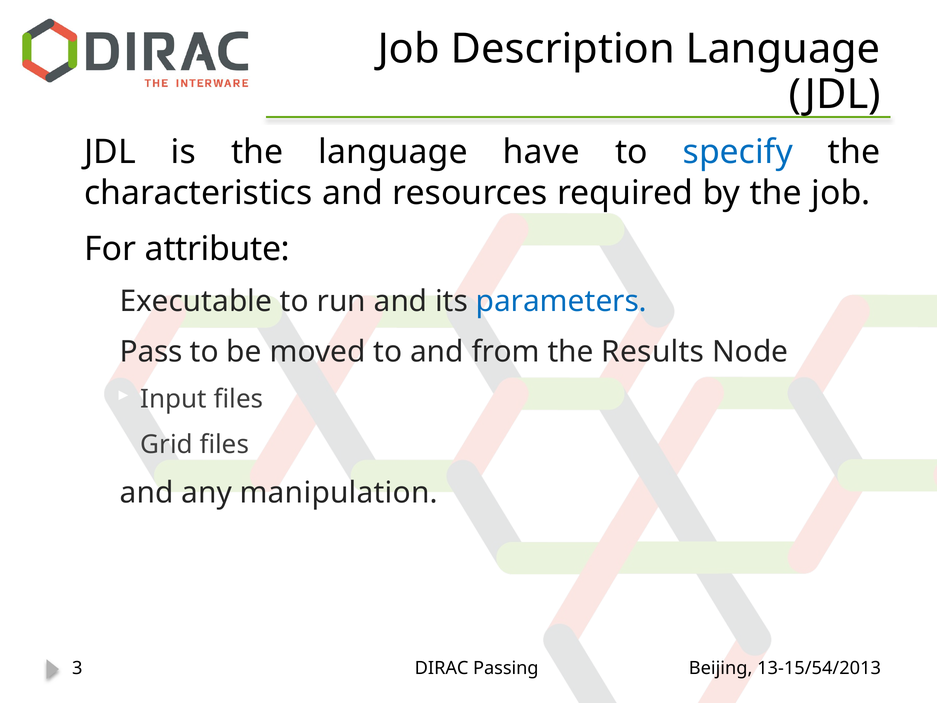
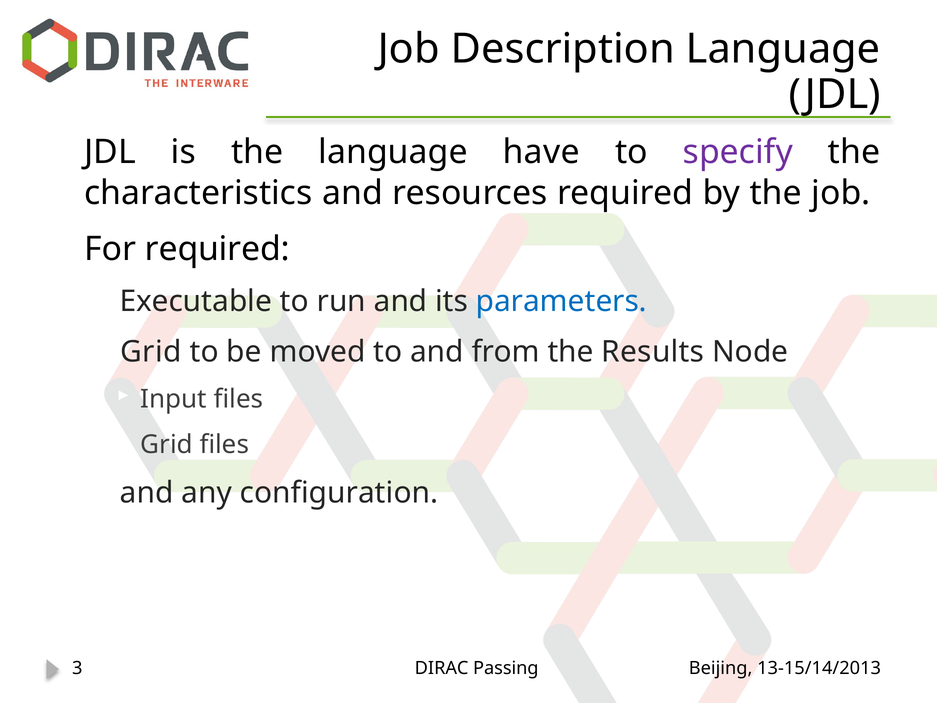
specify colour: blue -> purple (738, 152)
For attribute: attribute -> required (217, 249)
Pass: Pass -> Grid (151, 351)
manipulation: manipulation -> configuration (339, 493)
13-15/54/2013: 13-15/54/2013 -> 13-15/14/2013 (819, 668)
